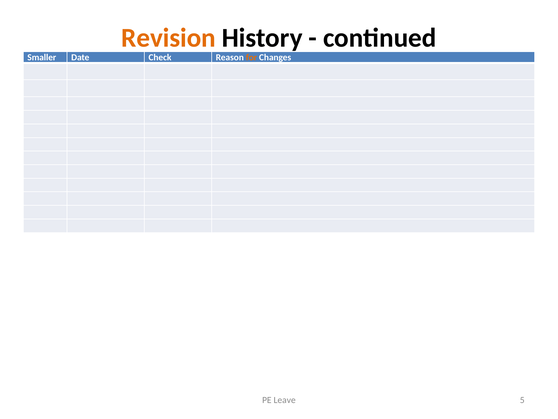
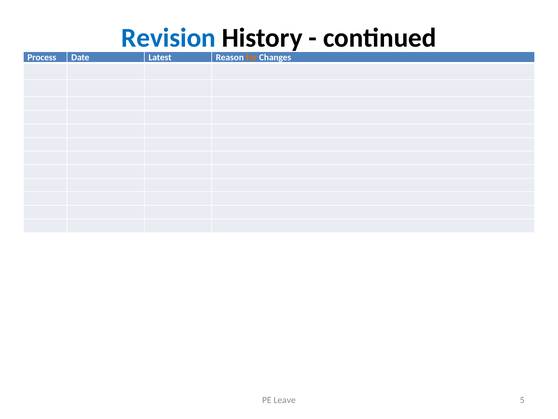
Revision colour: orange -> blue (169, 38)
Smaller: Smaller -> Process (42, 57)
Check: Check -> Latest (160, 57)
